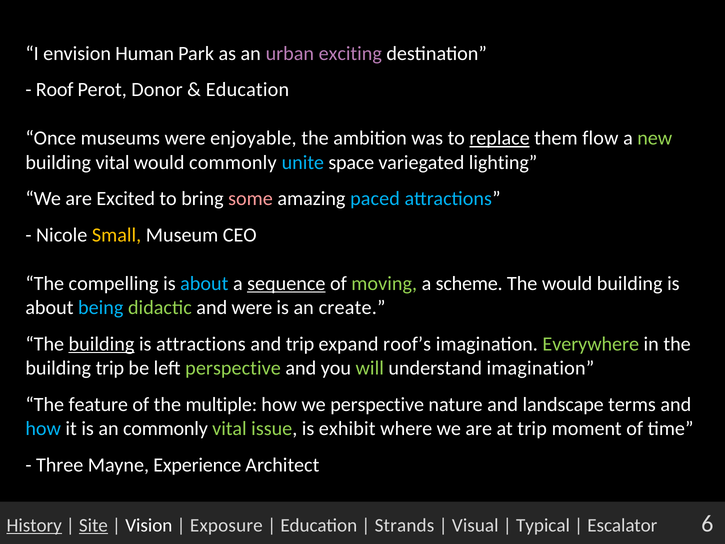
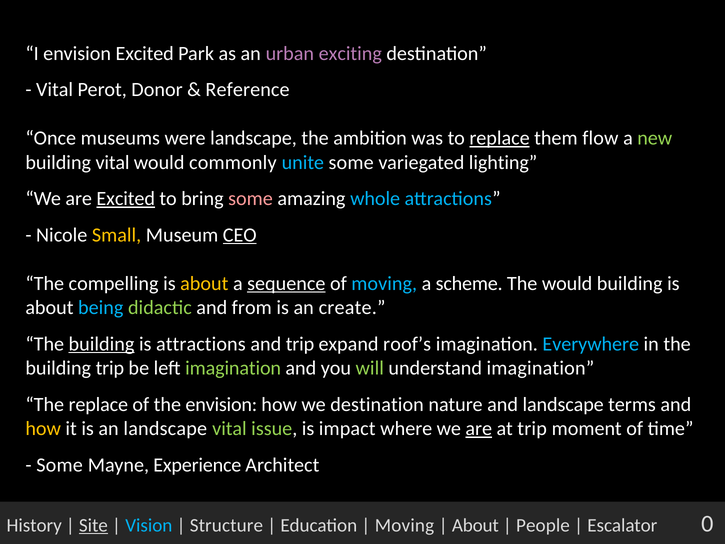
envision Human: Human -> Excited (145, 53)
Roof: Roof -> Vital (55, 90)
Education: Education -> Reference (248, 90)
were enjoyable: enjoyable -> landscape (254, 138)
unite space: space -> some (351, 162)
Excited underline: none -> present (126, 199)
paced: paced -> whole (375, 199)
CEO underline: none -> present (240, 235)
about colour: light blue -> yellow (204, 283)
moving colour: light green -> light blue (384, 283)
and were: were -> from (252, 307)
Everywhere colour: light green -> light blue (591, 344)
left perspective: perspective -> imagination (233, 368)
The feature: feature -> replace (98, 404)
the multiple: multiple -> envision (221, 404)
we perspective: perspective -> destination (377, 404)
how colour: light blue -> yellow (43, 428)
an commonly: commonly -> landscape (165, 428)
exhibit: exhibit -> impact (347, 428)
are underline: none -> present (479, 428)
Three: Three -> Some (60, 465)
History underline: present -> none (34, 525)
Vision colour: white -> light blue (149, 525)
Exposure: Exposure -> Structure (226, 525)
Strands: Strands -> Moving (404, 525)
Visual: Visual -> About (475, 525)
Typical: Typical -> People (543, 525)
6: 6 -> 0 (707, 523)
